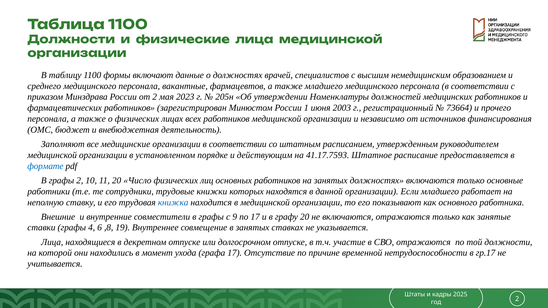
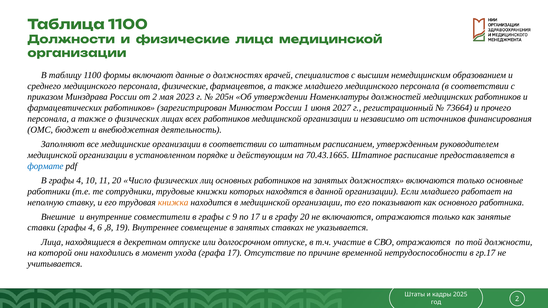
персонала вакантные: вакантные -> физические (185, 86)
2003: 2003 -> 2027 (342, 108)
41.17.7593: 41.17.7593 -> 70.43.1665 (328, 155)
2: 2 -> 4 (80, 181)
книжка colour: blue -> orange (173, 202)
